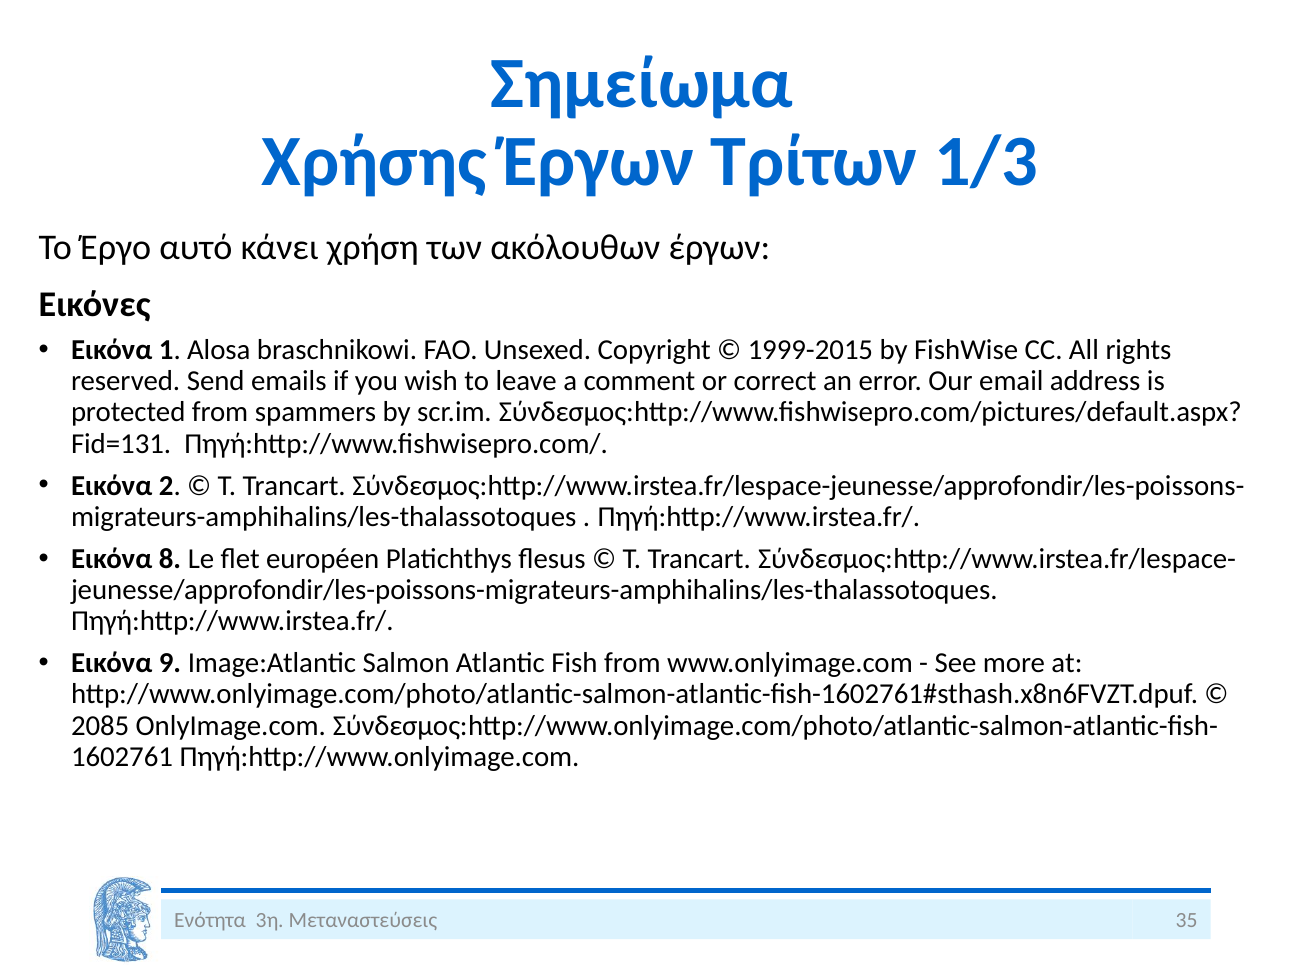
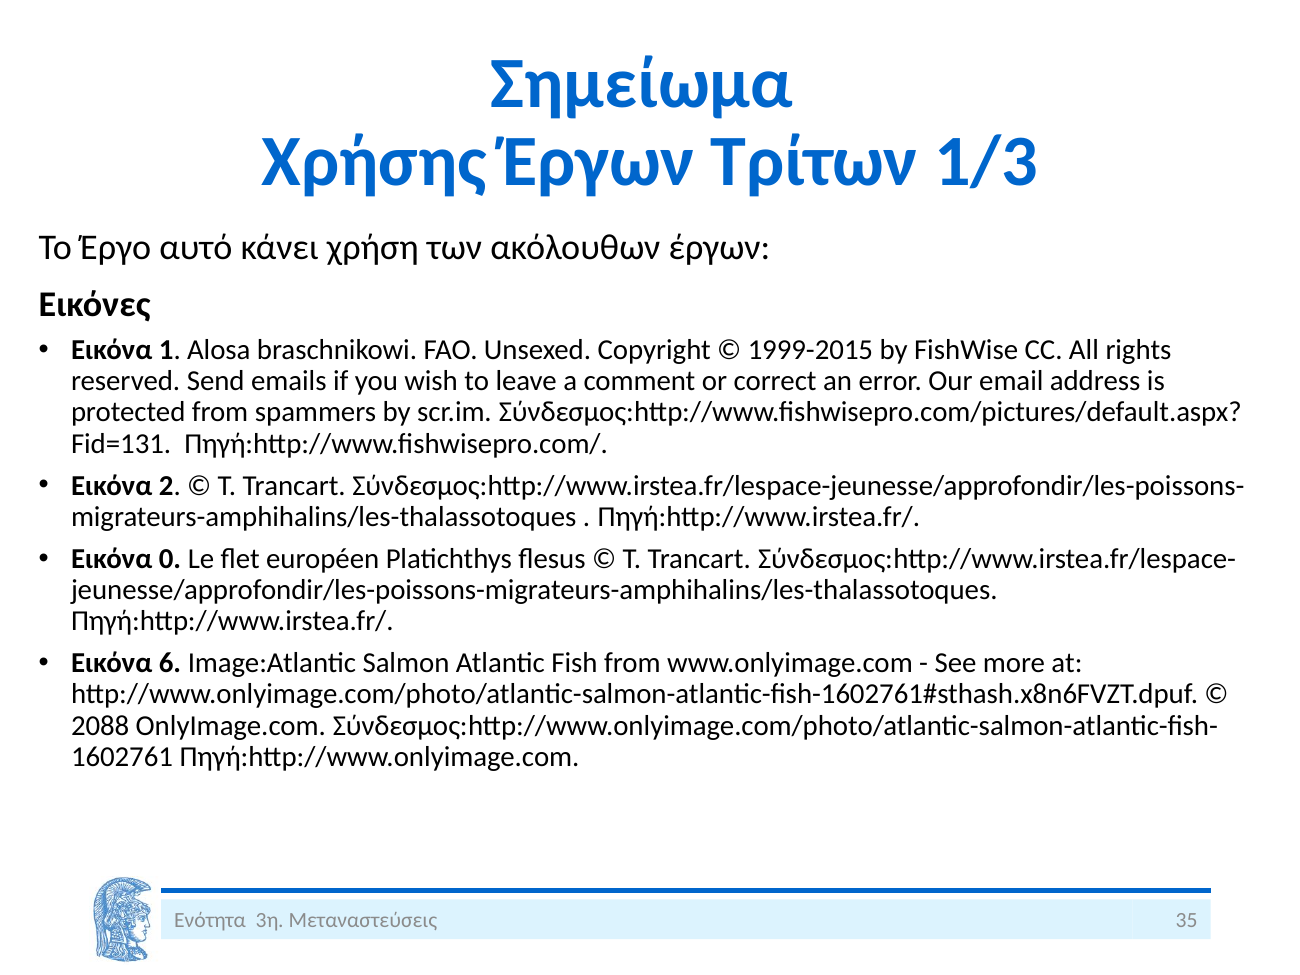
8: 8 -> 0 (170, 559)
9: 9 -> 6 (170, 663)
2085: 2085 -> 2088 (100, 726)
